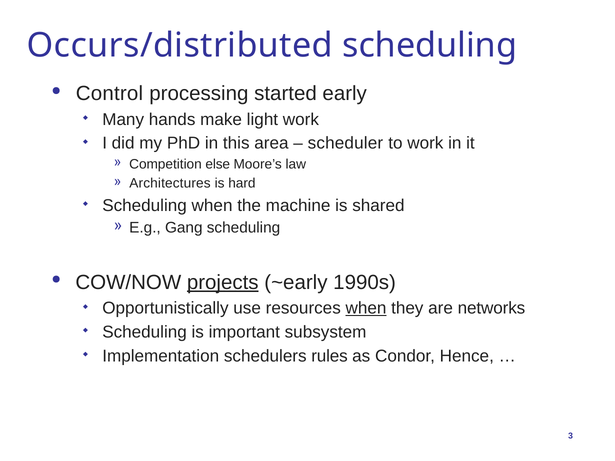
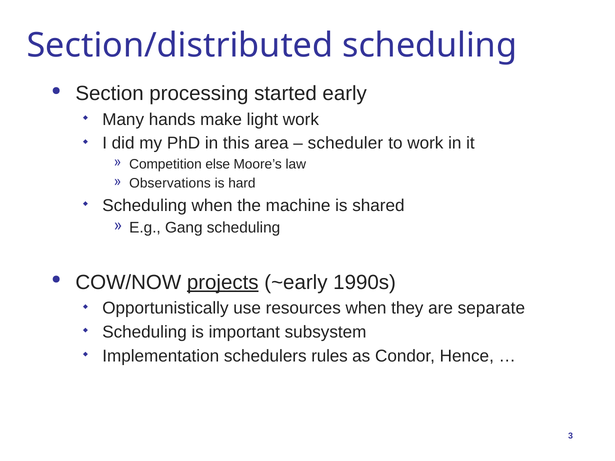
Occurs/distributed: Occurs/distributed -> Section/distributed (180, 45)
Control: Control -> Section (110, 94)
Architectures: Architectures -> Observations (170, 183)
when underline: present -> none (366, 308)
networks: networks -> separate (491, 308)
